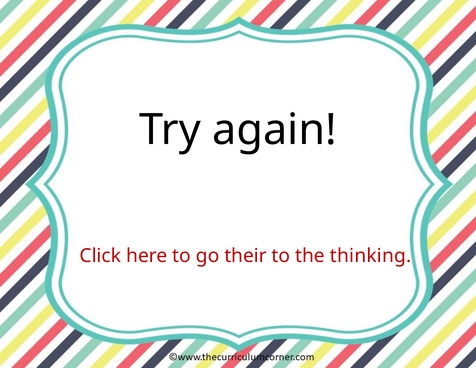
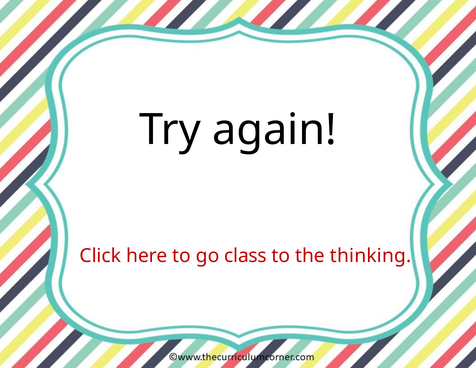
their: their -> class (246, 256)
